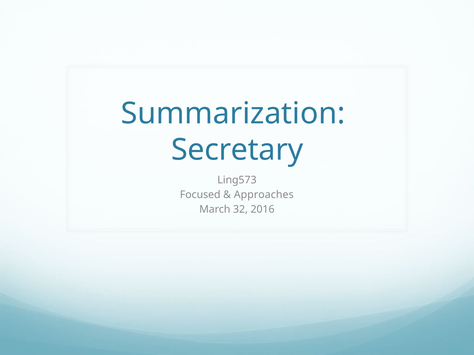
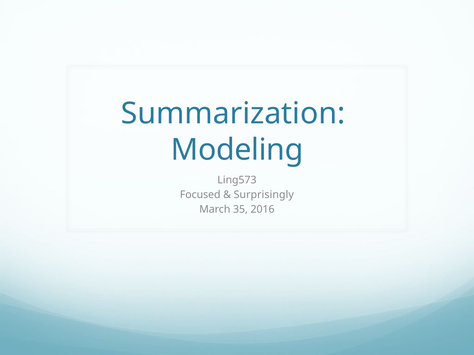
Secretary: Secretary -> Modeling (237, 150)
Approaches: Approaches -> Surprisingly (264, 195)
32: 32 -> 35 (240, 210)
